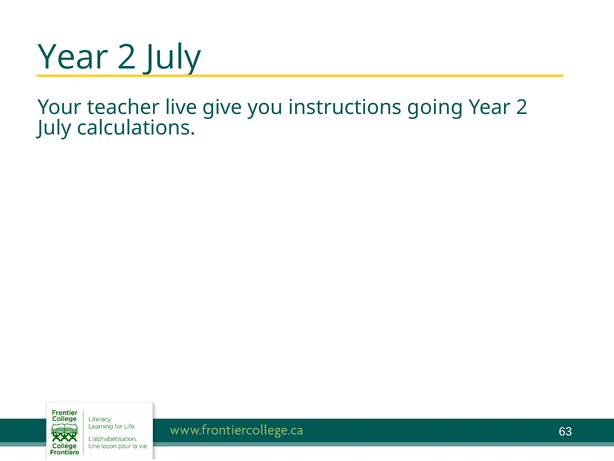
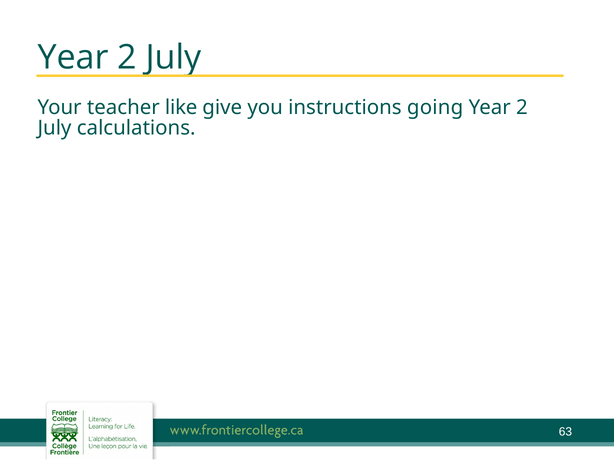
live: live -> like (181, 108)
